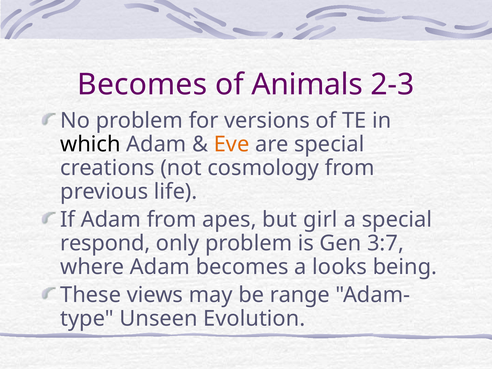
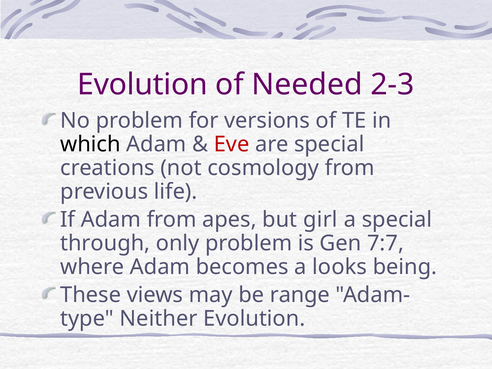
Becomes: Becomes -> Evolution (142, 84)
Animals: Animals -> Needed (307, 84)
Eve colour: orange -> red (232, 144)
respond: respond -> through (105, 243)
3:7: 3:7 -> 7:7 (386, 243)
Unseen: Unseen -> Neither (159, 319)
